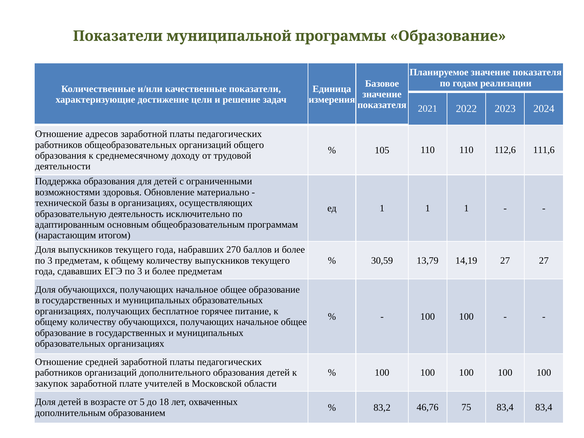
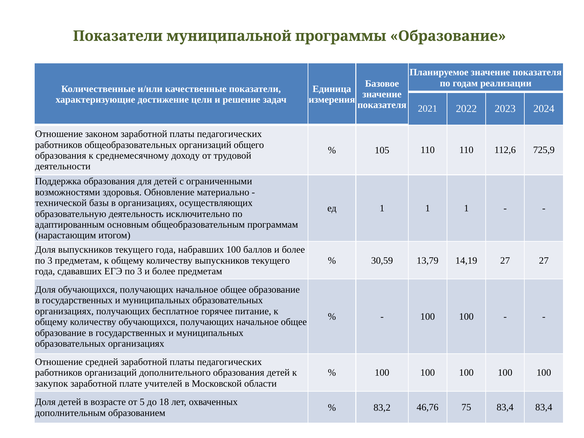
адресов: адресов -> законом (102, 134)
111,6: 111,6 -> 725,9 (544, 150)
набравших 270: 270 -> 100 (234, 250)
